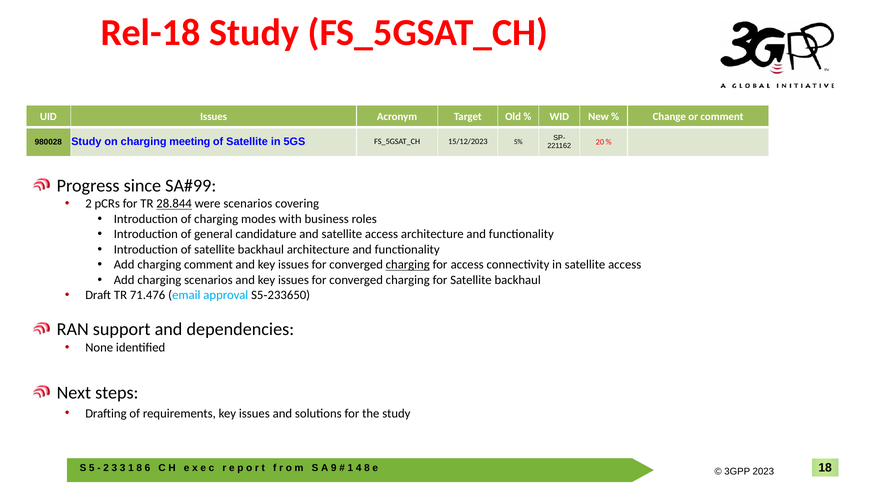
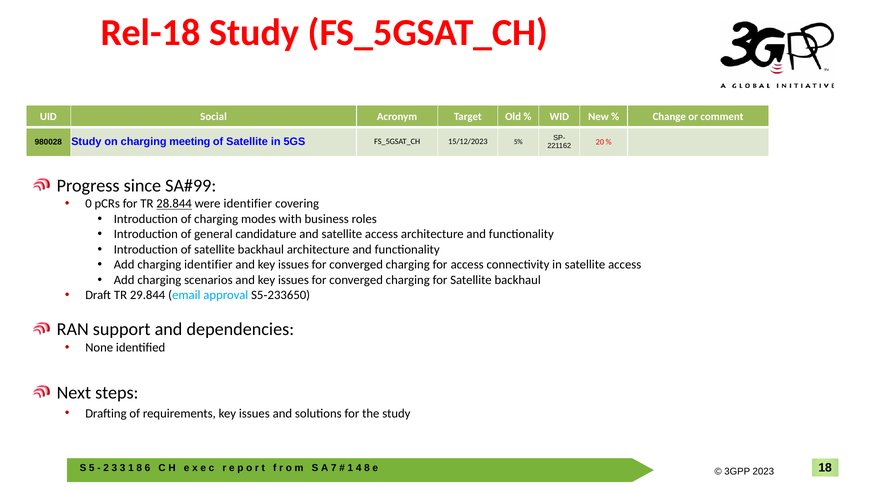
UID Issues: Issues -> Social (214, 117)
2: 2 -> 0 (88, 204)
were scenarios: scenarios -> identifier (248, 204)
charging comment: comment -> identifier (208, 264)
charging underline: present -> none (408, 264)
71.476: 71.476 -> 29.844 (148, 295)
9: 9 -> 7 (334, 467)
